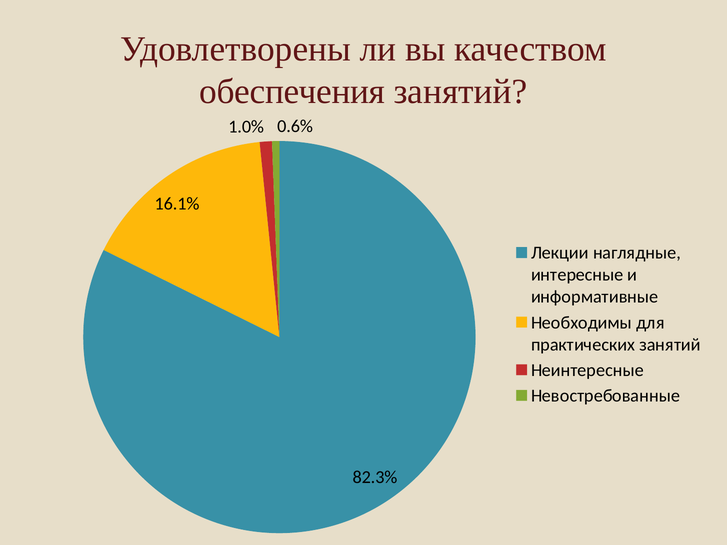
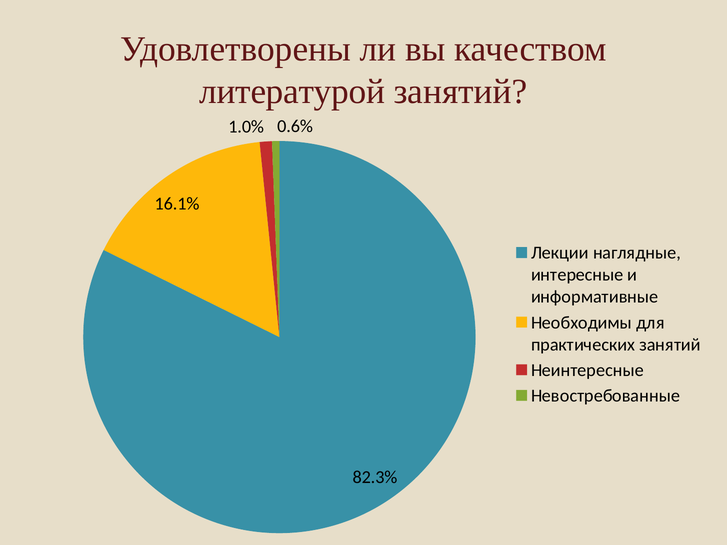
обеспечения: обеспечения -> литературой (292, 92)
